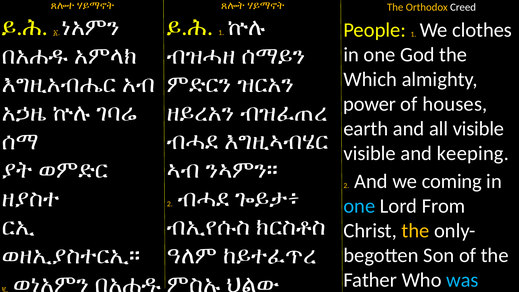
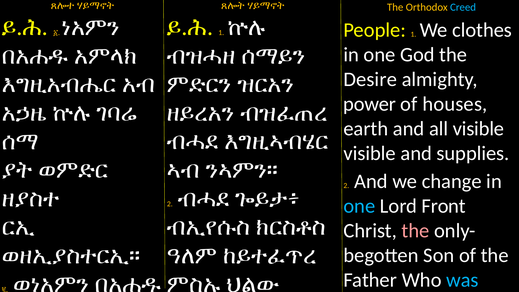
Creed colour: white -> light blue (463, 7)
Which: Which -> Desire (370, 79)
keeping: keeping -> supplies (473, 153)
coming: coming -> change (452, 181)
From: From -> Front (444, 206)
the colour: yellow -> pink (415, 231)
